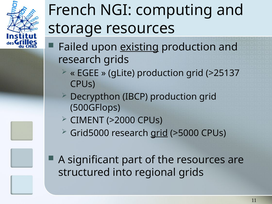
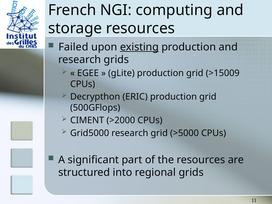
>25137: >25137 -> >15009 (223, 73)
IBCP: IBCP -> ERIC (135, 97)
grid underline: present -> none (159, 133)
